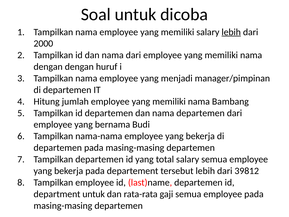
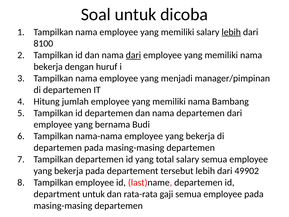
2000: 2000 -> 8100 (43, 44)
dari underline: none -> present (133, 55)
dengan: dengan -> bekerja (48, 67)
39812: 39812 -> 49902 (247, 171)
